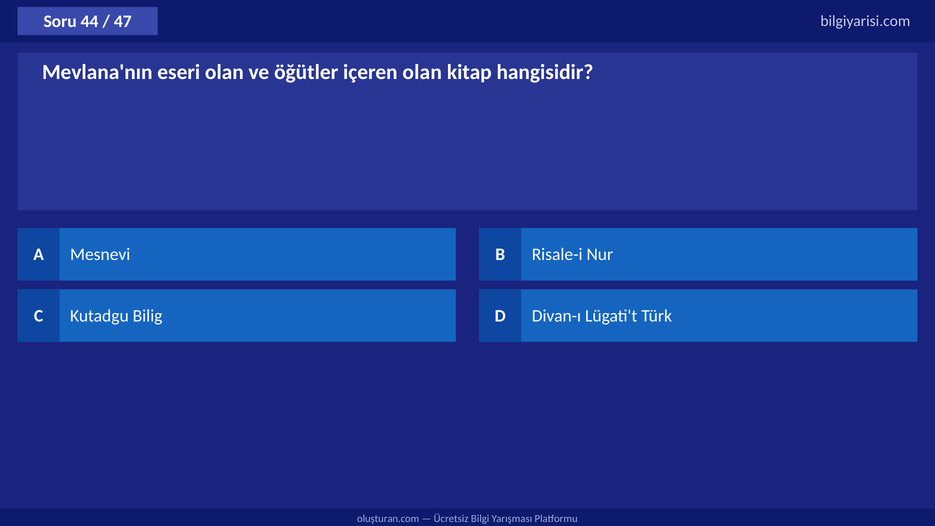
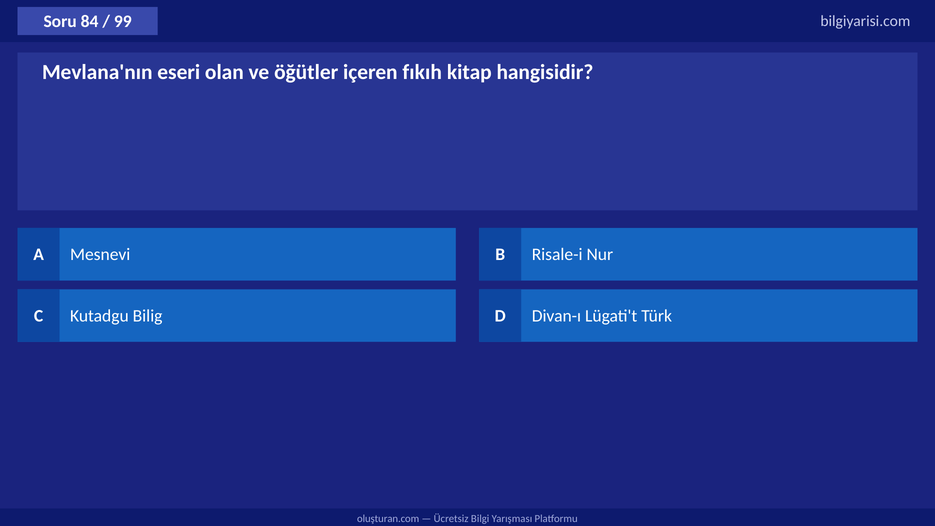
44: 44 -> 84 (90, 21)
47: 47 -> 99 (123, 21)
içeren olan: olan -> fıkıh (422, 72)
